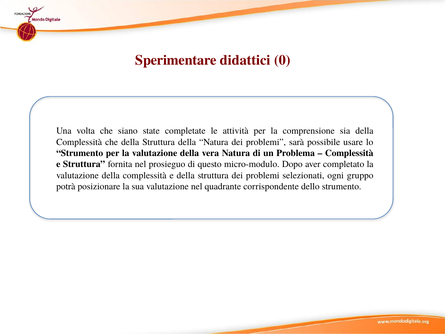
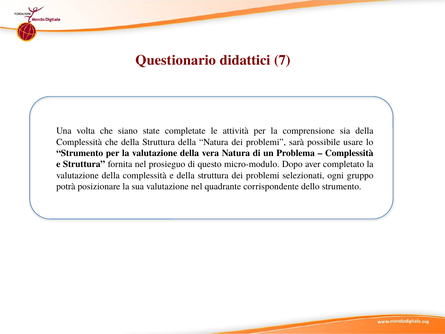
Sperimentare: Sperimentare -> Questionario (176, 60)
0: 0 -> 7 (282, 60)
